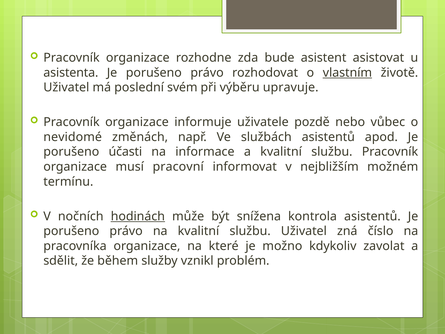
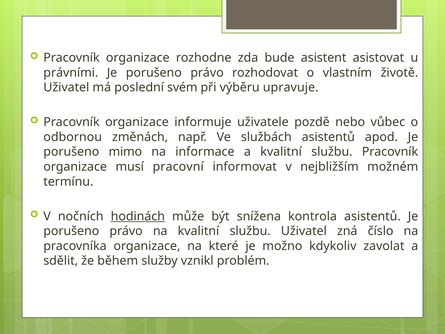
asistenta: asistenta -> právními (71, 73)
vlastním underline: present -> none (347, 73)
nevidomé: nevidomé -> odbornou (73, 137)
účasti: účasti -> mimo (125, 152)
